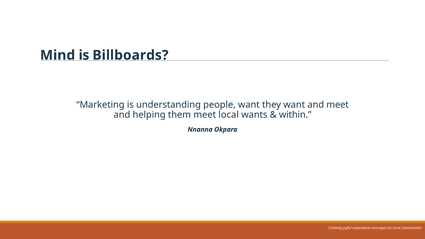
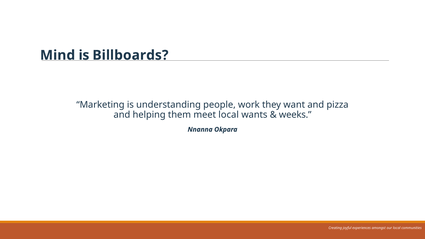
people want: want -> work (249, 105)
and meet: meet -> pizza (338, 105)
within: within -> weeks (295, 115)
